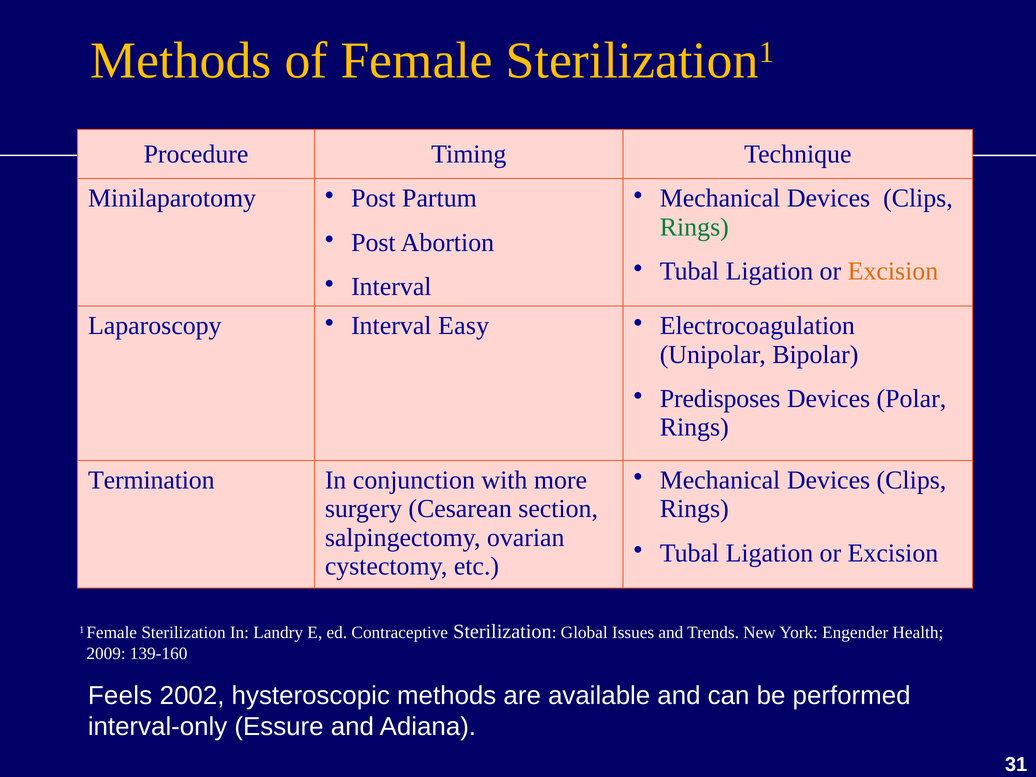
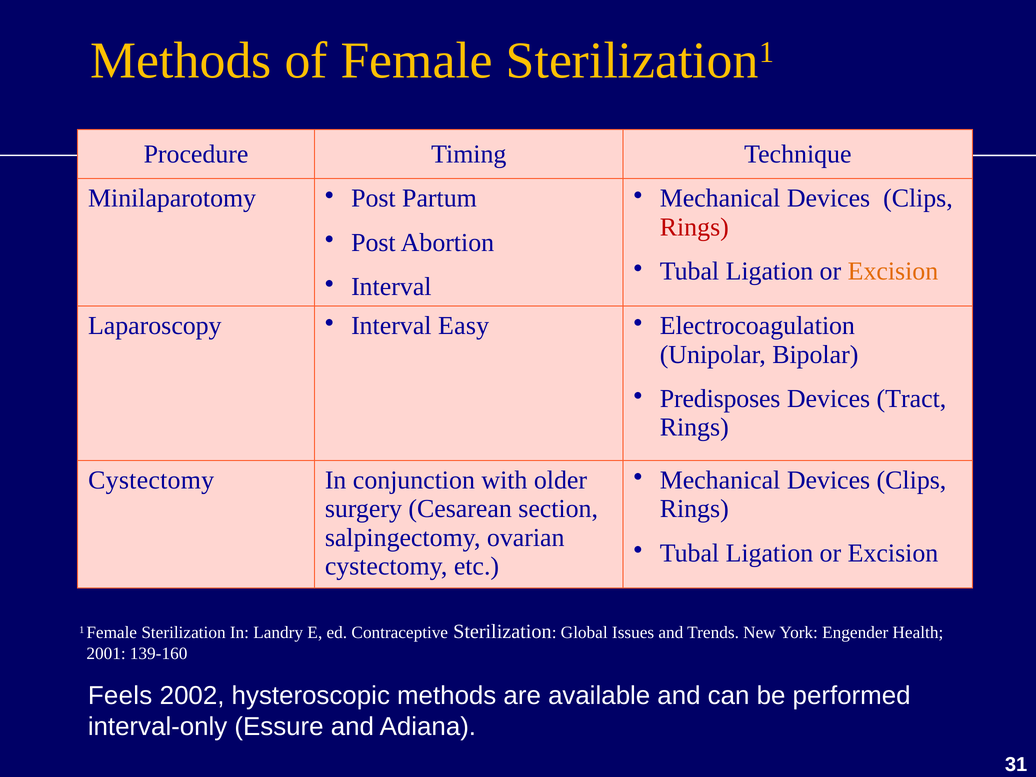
Rings colour: green -> red (694, 227)
Polar: Polar -> Tract (911, 399)
Termination: Termination -> Cystectomy (151, 480)
more: more -> older (560, 480)
2009: 2009 -> 2001 (106, 654)
